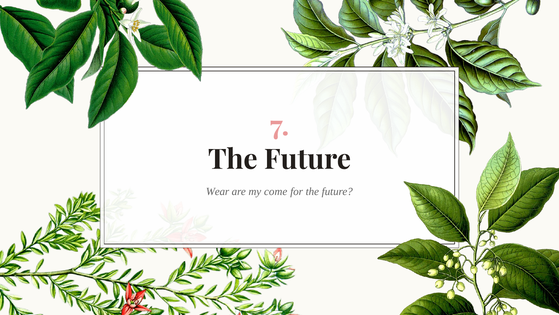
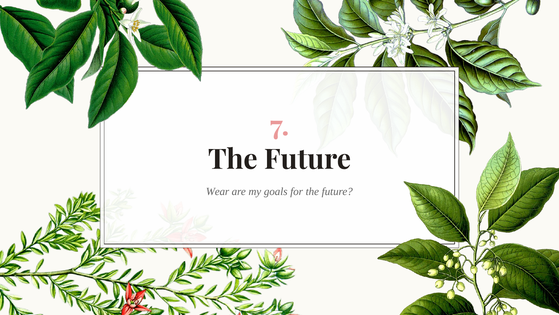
come: come -> goals (276, 191)
